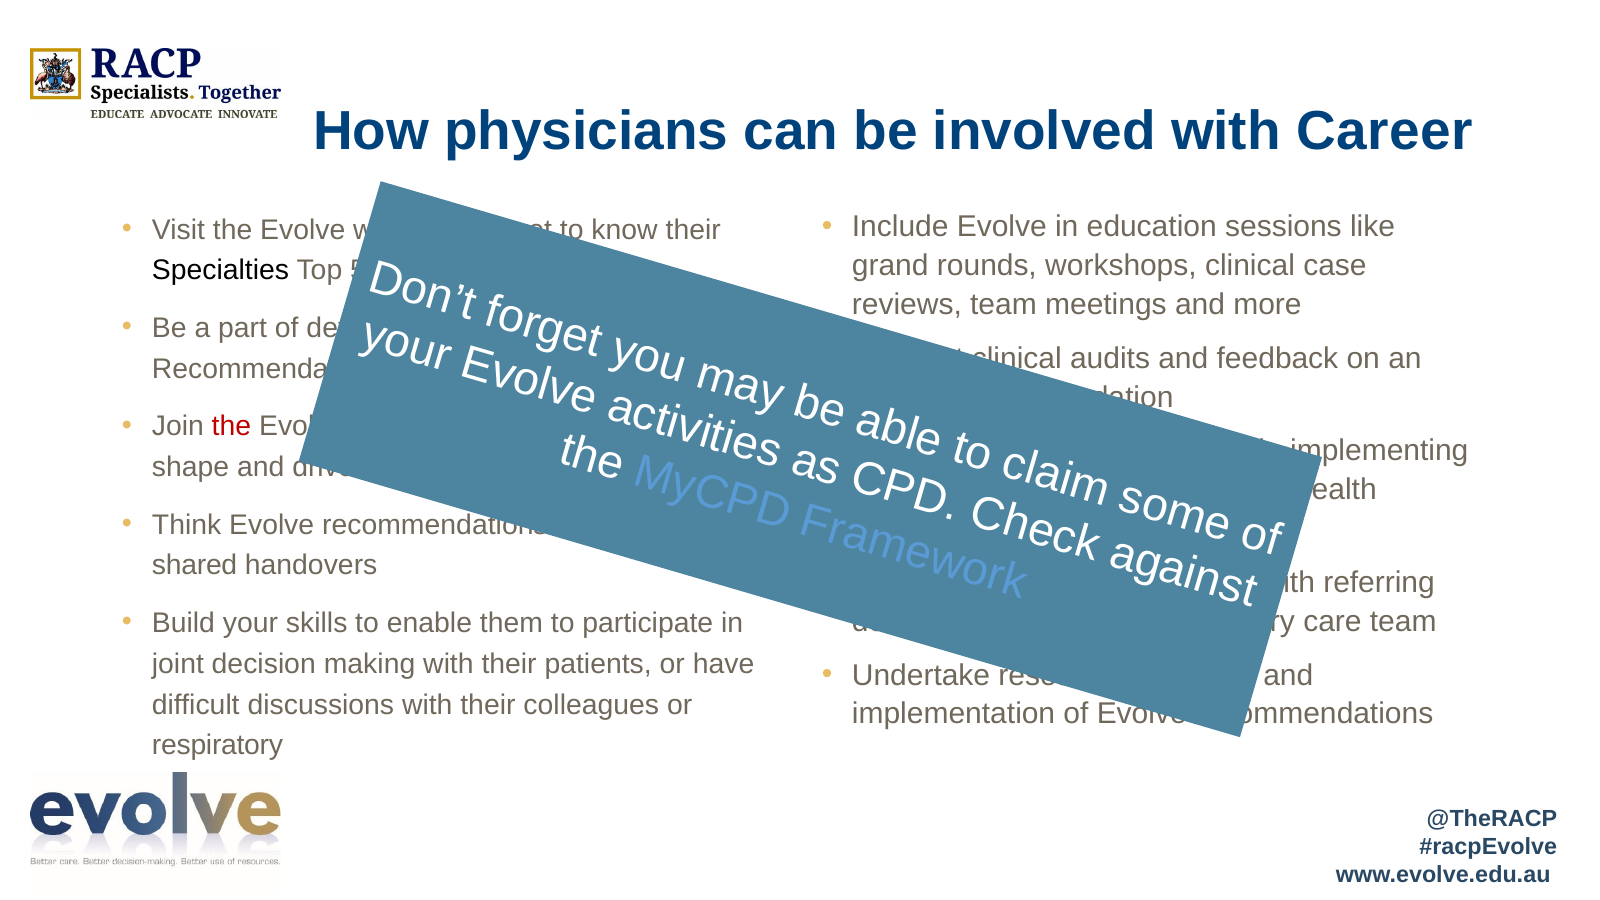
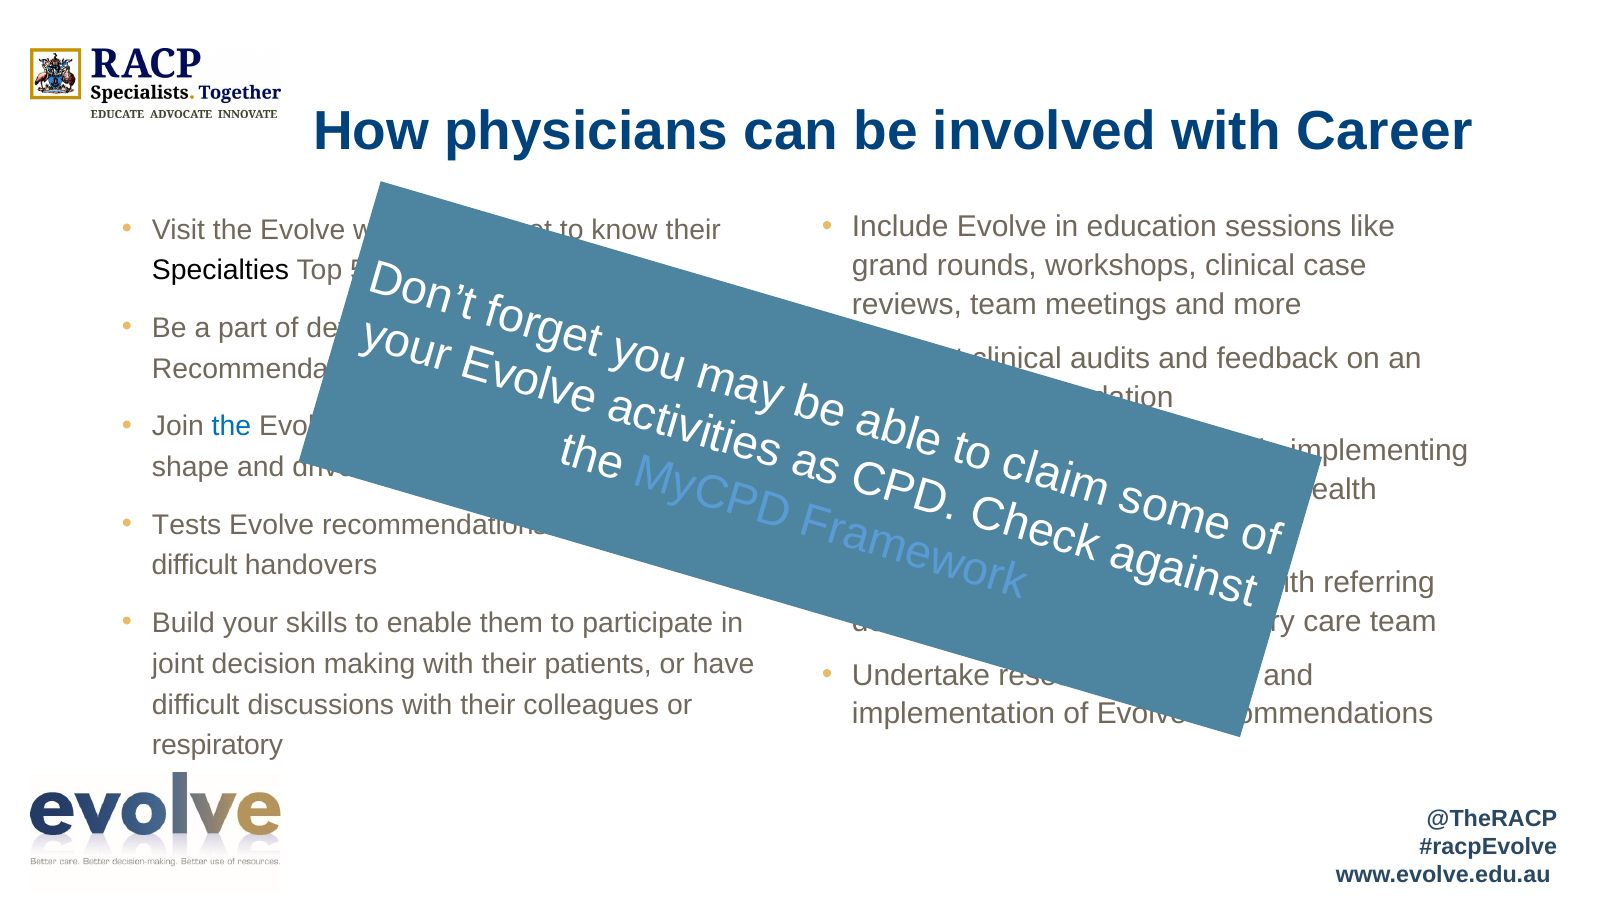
the colour: red -> blue (231, 426)
Think: Think -> Tests (187, 525)
shared: shared -> difficult (195, 566)
